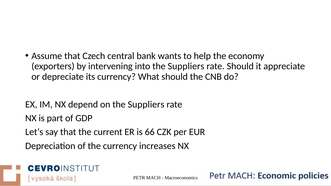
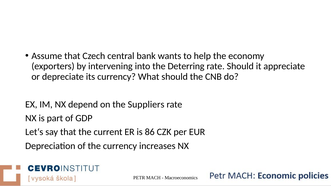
into the Suppliers: Suppliers -> Deterring (186, 66)
66: 66 -> 86 (150, 132)
